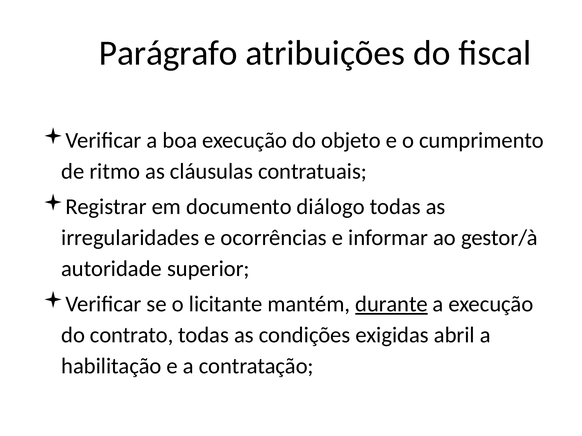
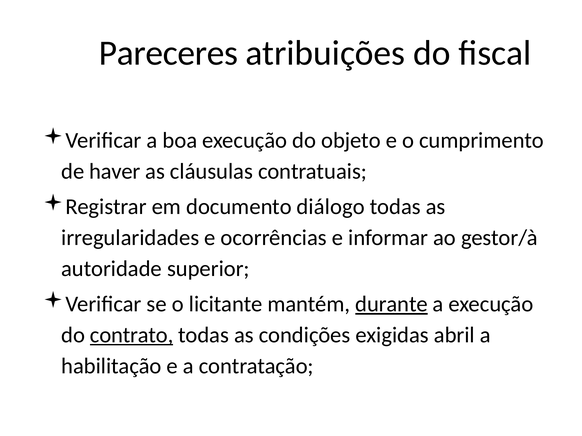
Parágrafo: Parágrafo -> Pareceres (168, 53)
ritmo: ritmo -> haver (115, 171)
contrato underline: none -> present (132, 335)
